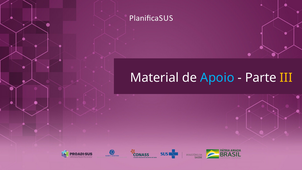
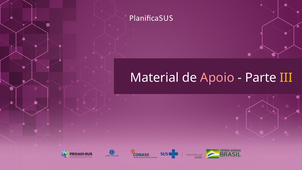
Apoio colour: light blue -> pink (217, 78)
